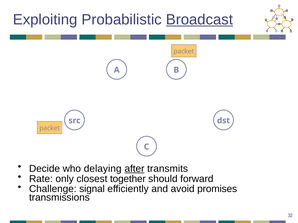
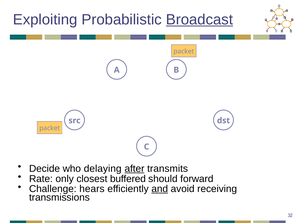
together: together -> buffered (128, 179)
signal: signal -> hears (92, 189)
and underline: none -> present (160, 189)
promises: promises -> receiving (217, 189)
